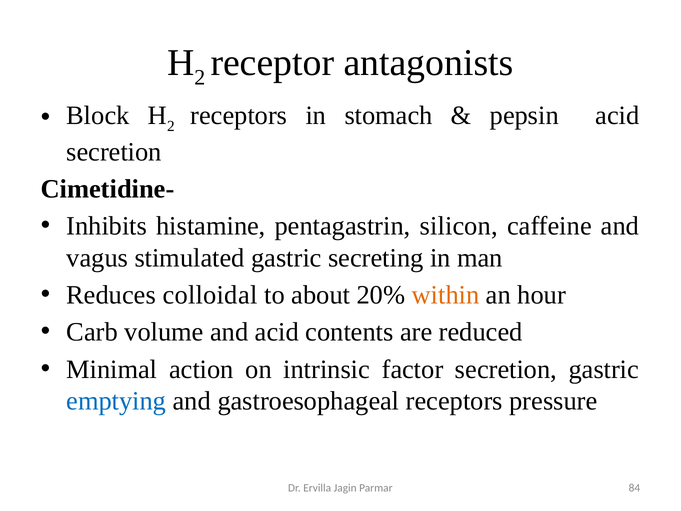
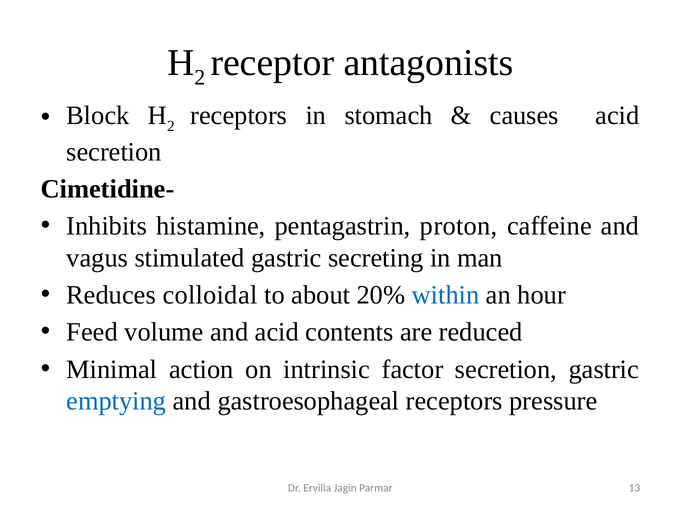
pepsin: pepsin -> causes (524, 116)
silicon: silicon -> proton (459, 226)
within colour: orange -> blue (446, 295)
Carb: Carb -> Feed (92, 332)
84: 84 -> 13 (634, 488)
